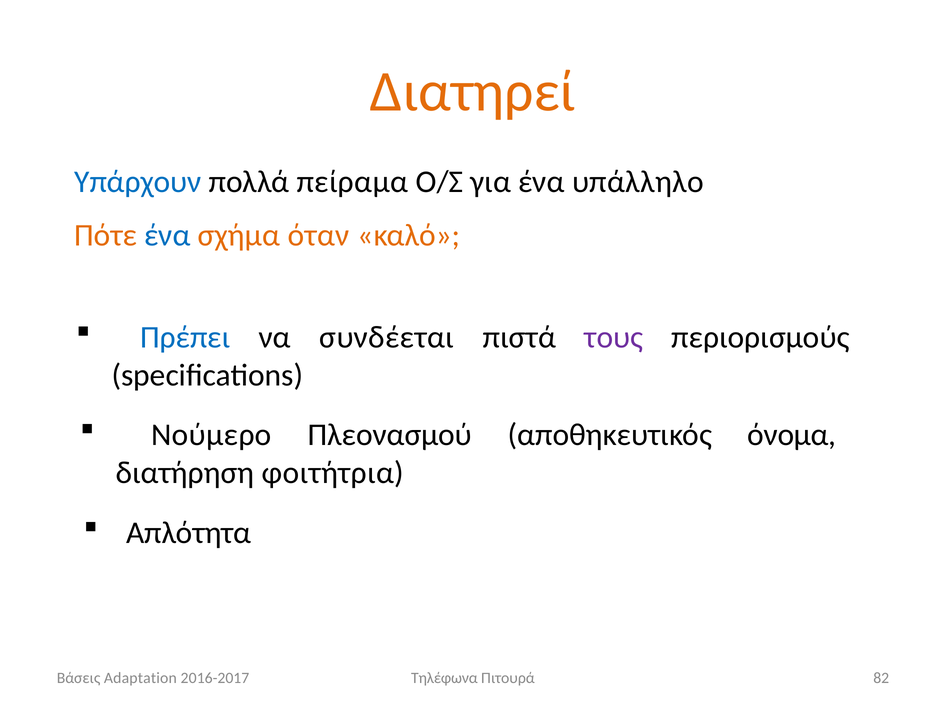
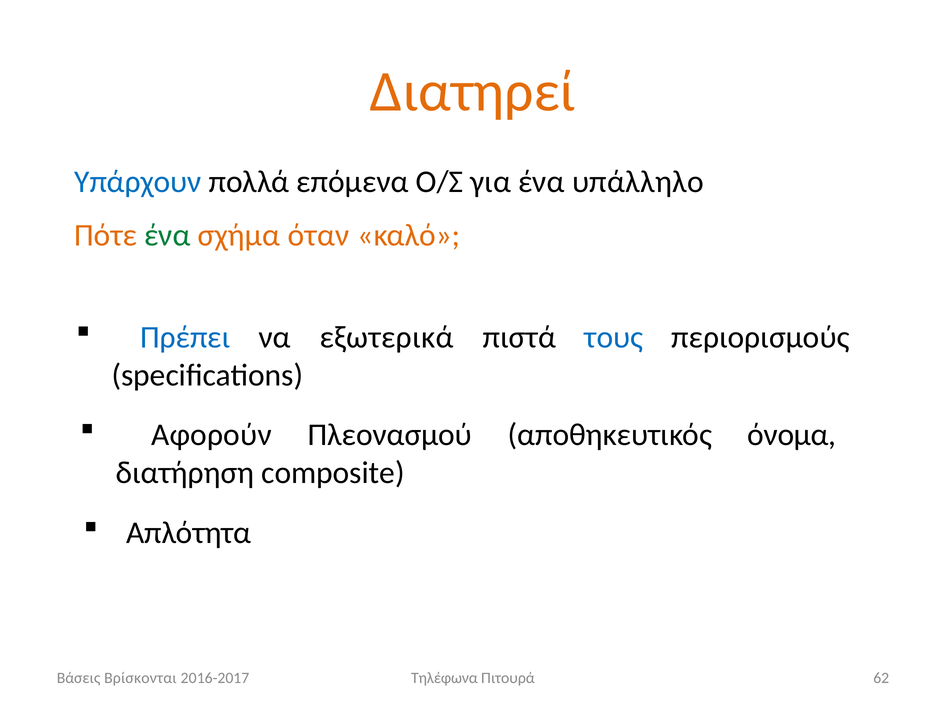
πείραμα: πείραμα -> επόμενα (352, 182)
ένα colour: blue -> green (167, 235)
συνδέεται: συνδέεται -> εξωτερικά (387, 337)
τους colour: purple -> blue (614, 337)
Νούμερο: Νούμερο -> Αφορούν (211, 435)
φοιτήτρια: φοιτήτρια -> composite (333, 472)
Adaptation: Adaptation -> Βρίσκονται (140, 678)
82: 82 -> 62 (881, 677)
